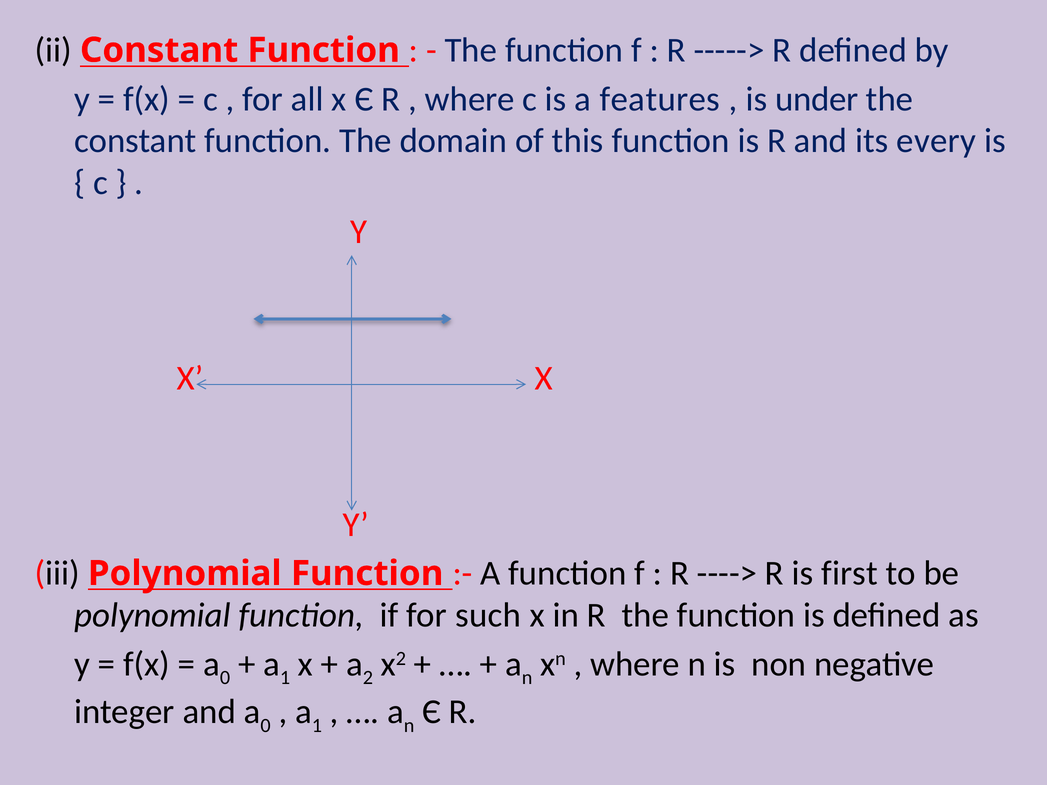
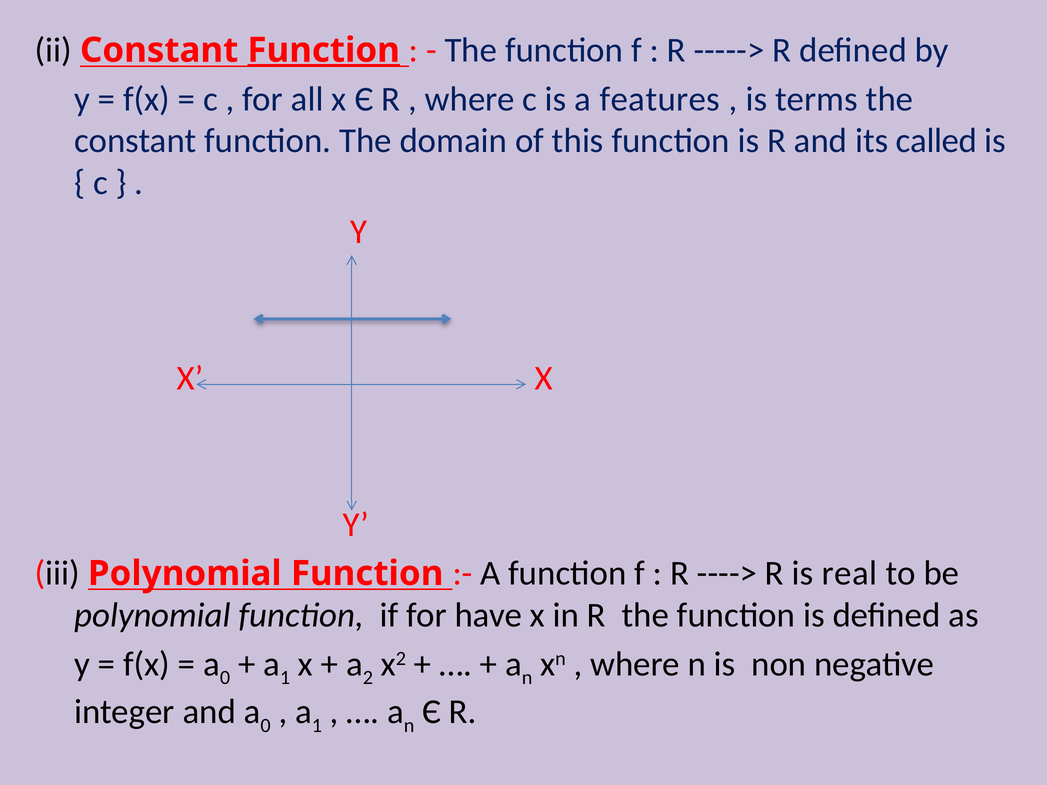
Function underline: none -> present (324, 50)
under: under -> terms (817, 99)
every: every -> called (937, 141)
first: first -> real (849, 574)
such: such -> have (488, 616)
